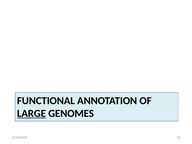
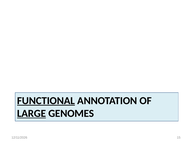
FUNCTIONAL underline: none -> present (46, 101)
